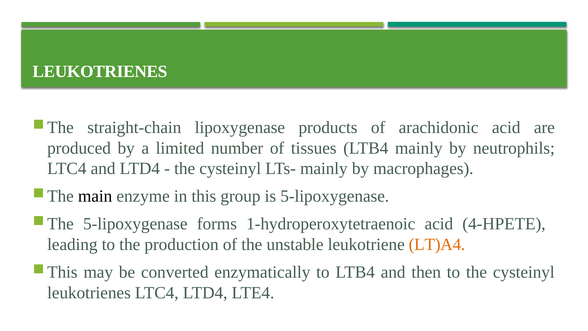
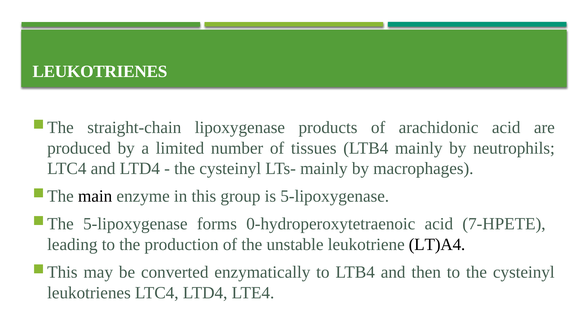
1-hydroperoxytetraenoic: 1-hydroperoxytetraenoic -> 0-hydroperoxytetraenoic (331, 224)
4-HPETE: 4-HPETE -> 7-HPETE (504, 224)
LT)A4 colour: orange -> black (437, 244)
